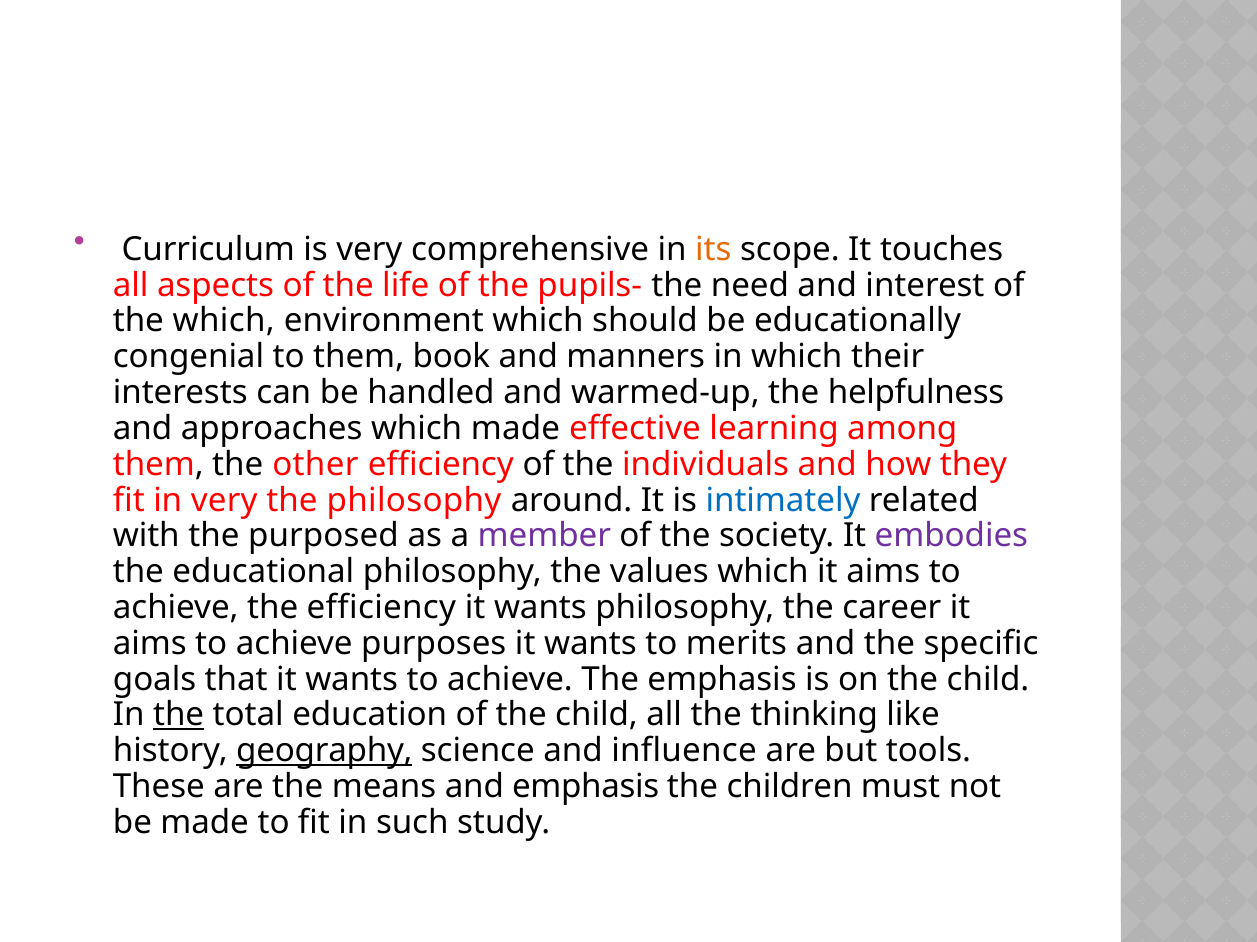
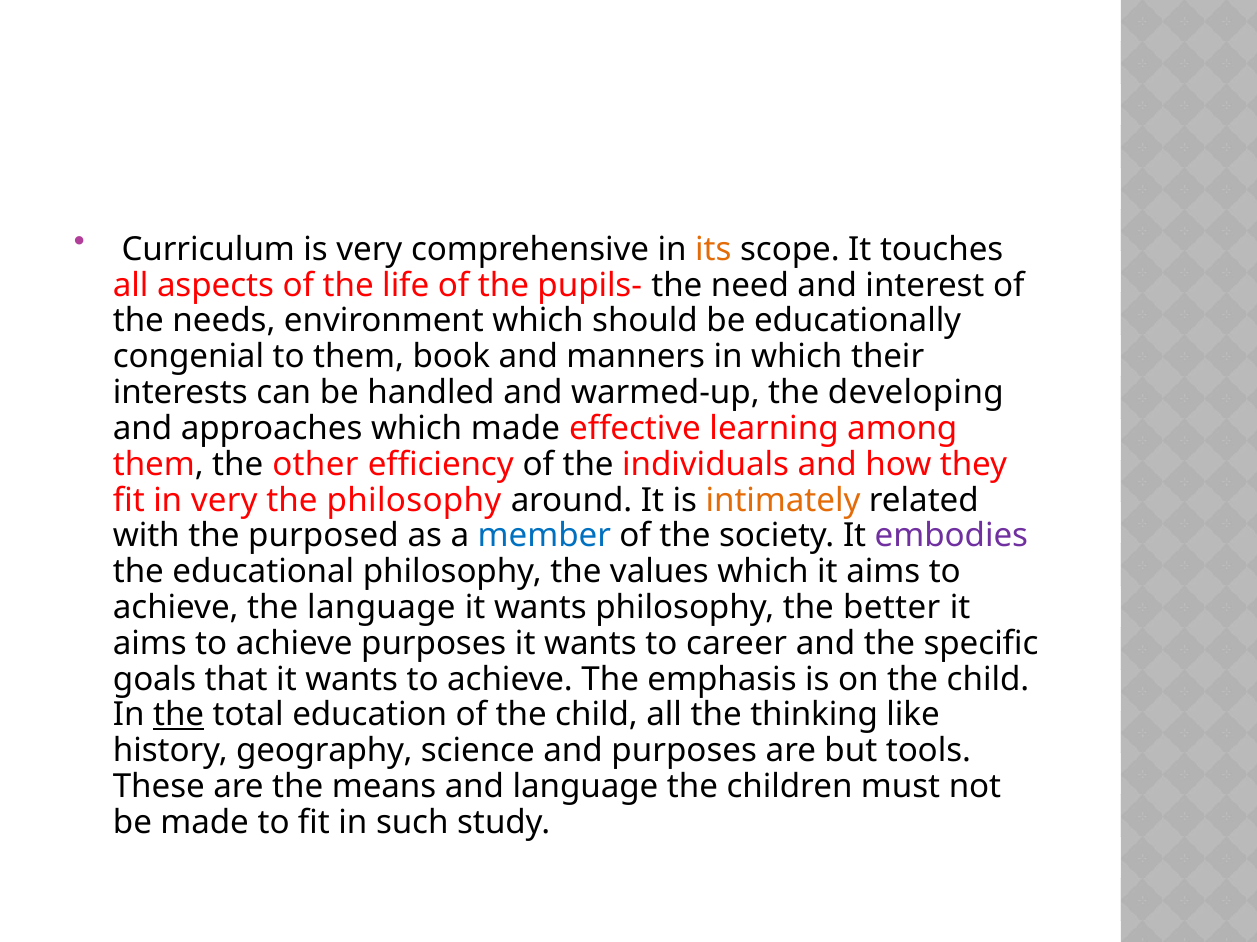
the which: which -> needs (224, 321)
helpfulness: helpfulness -> developing (916, 393)
intimately colour: blue -> orange (783, 500)
member colour: purple -> blue (544, 536)
the efficiency: efficiency -> language (381, 608)
career: career -> better (892, 608)
merits: merits -> career (736, 644)
geography underline: present -> none (324, 751)
and influence: influence -> purposes (684, 751)
and emphasis: emphasis -> language (586, 787)
